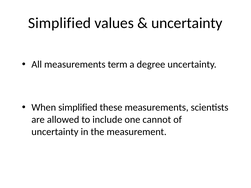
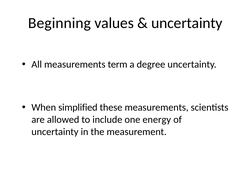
Simplified: Simplified -> Beginning (60, 23)
cannot: cannot -> energy (157, 120)
